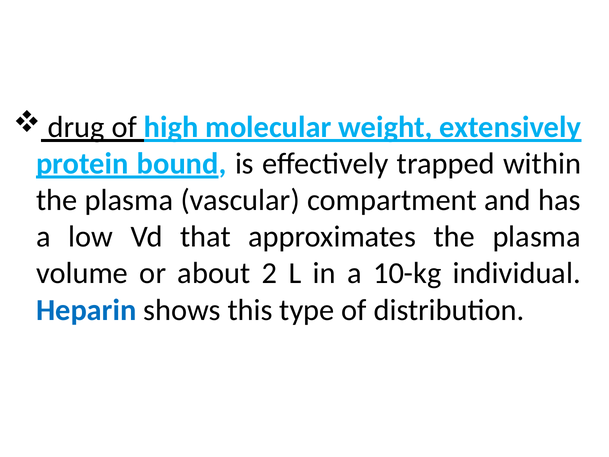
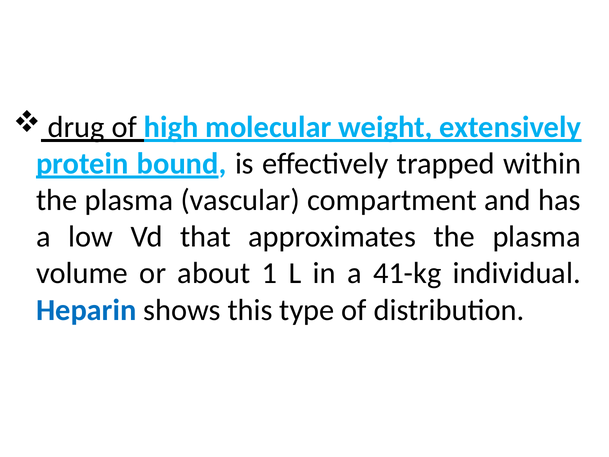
2: 2 -> 1 (269, 273)
10-kg: 10-kg -> 41-kg (407, 273)
